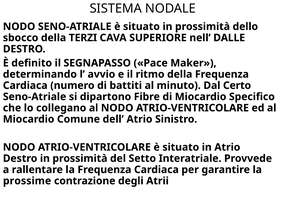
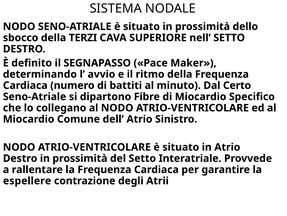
nell DALLE: DALLE -> SETTO (229, 38)
prossime: prossime -> espellere (27, 180)
